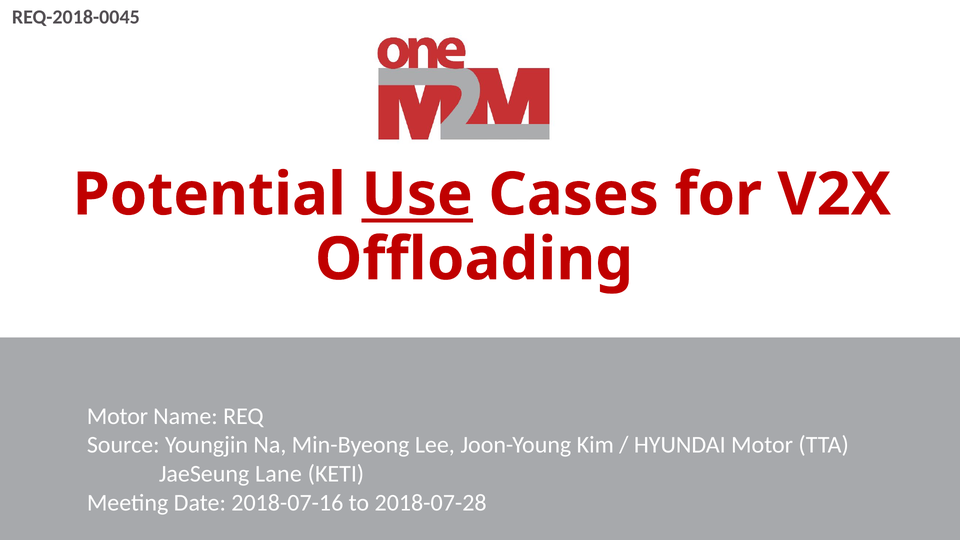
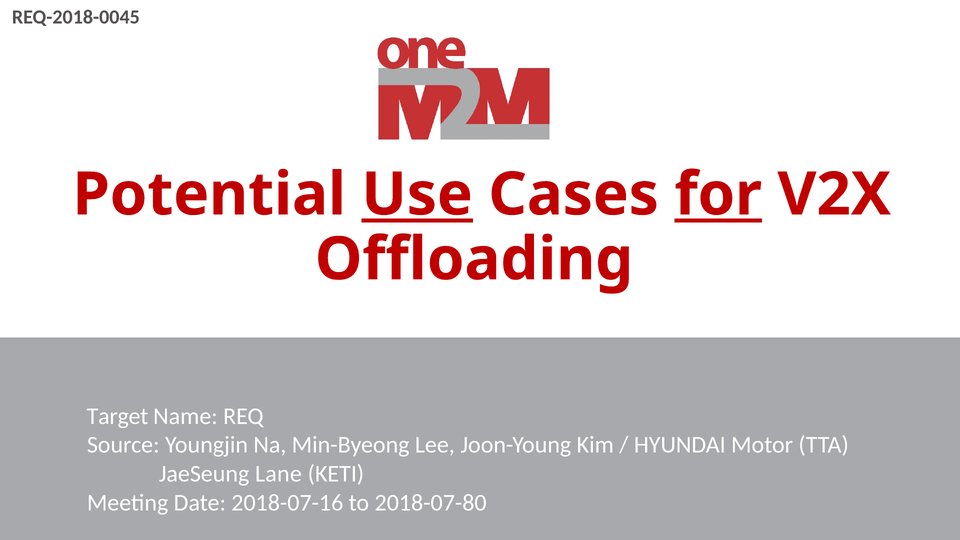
for underline: none -> present (718, 195)
Motor: Motor -> Target (117, 416)
2018-07-28: 2018-07-28 -> 2018-07-80 (431, 503)
